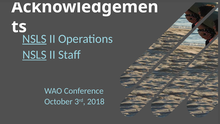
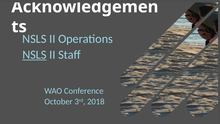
NSLS underline: present -> none (34, 39)
